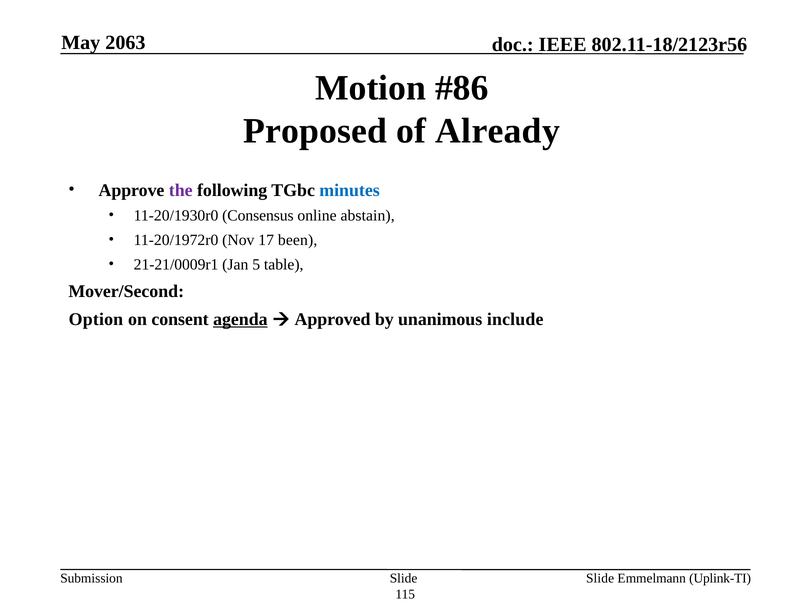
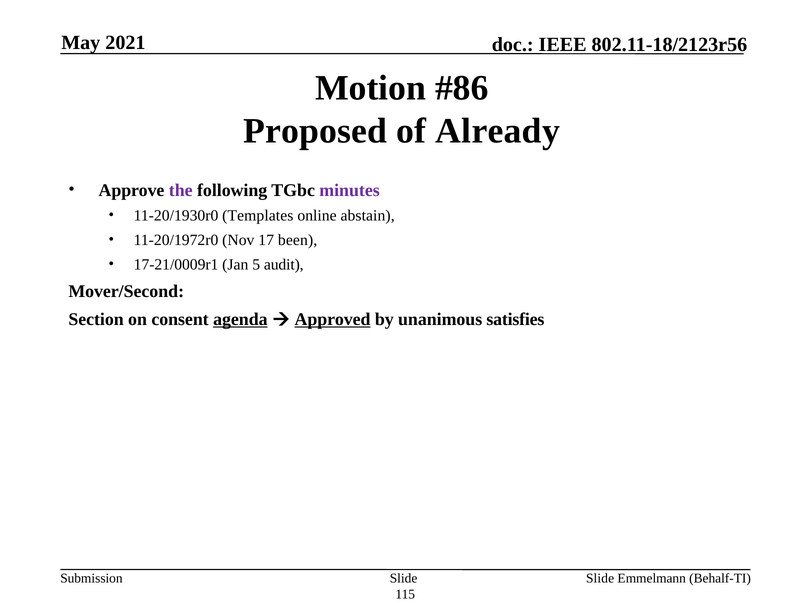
2063: 2063 -> 2021 (125, 43)
minutes colour: blue -> purple (350, 190)
Consensus: Consensus -> Templates (258, 216)
21-21/0009r1: 21-21/0009r1 -> 17-21/0009r1 (176, 264)
table: table -> audit (284, 264)
Option: Option -> Section (96, 320)
Approved underline: none -> present (333, 320)
include: include -> satisfies (515, 320)
Uplink-TI: Uplink-TI -> Behalf-TI (720, 578)
